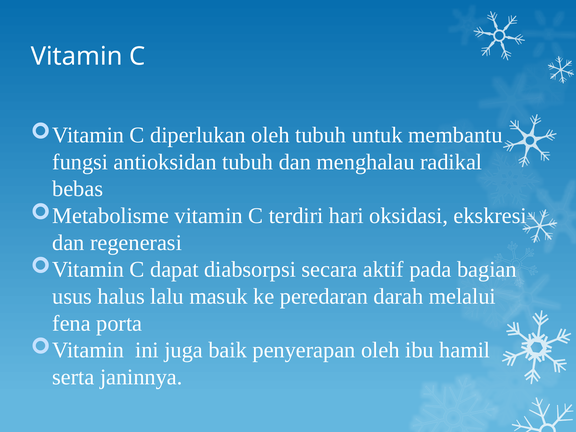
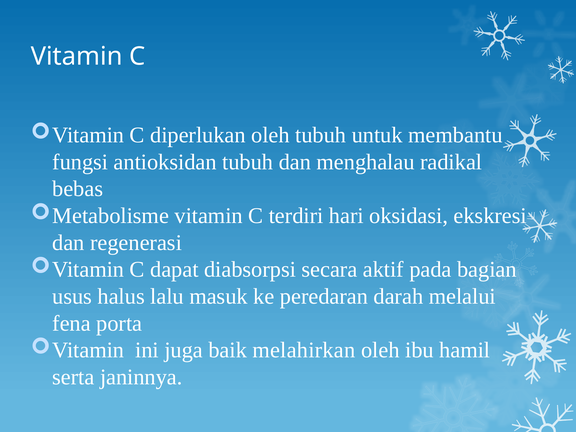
penyerapan: penyerapan -> melahirkan (304, 350)
